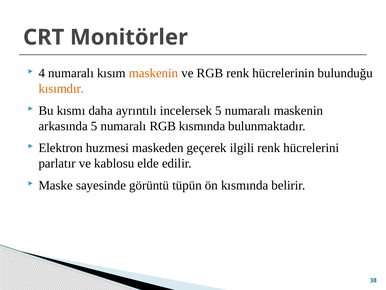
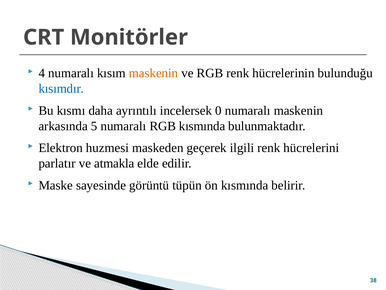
kısımdır colour: orange -> blue (61, 88)
incelersek 5: 5 -> 0 (218, 110)
kablosu: kablosu -> atmakla (114, 163)
